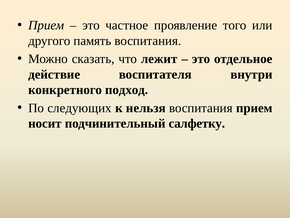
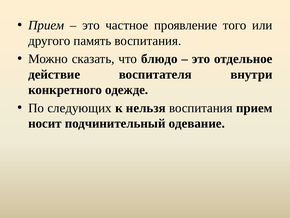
лежит: лежит -> блюдо (159, 59)
подход: подход -> одежде (127, 90)
салфетку: салфетку -> одевание (197, 123)
